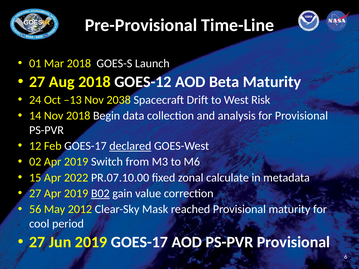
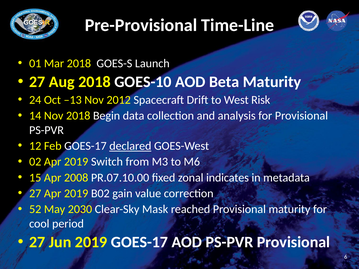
GOES-12: GOES-12 -> GOES-10 (143, 82)
2038: 2038 -> 2012 (119, 100)
2022: 2022 -> 2008 (76, 178)
calculate: calculate -> indicates (228, 178)
B02 underline: present -> none (100, 194)
56: 56 -> 52 (35, 209)
2012: 2012 -> 2030 (80, 209)
